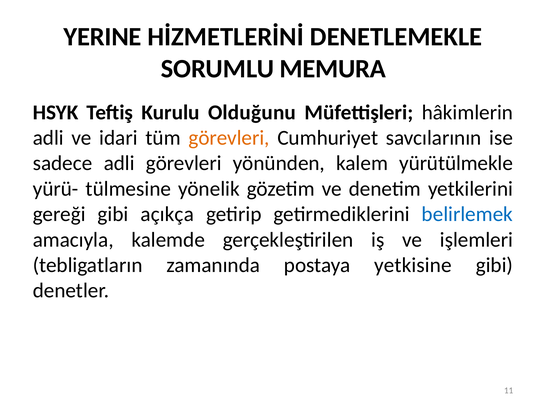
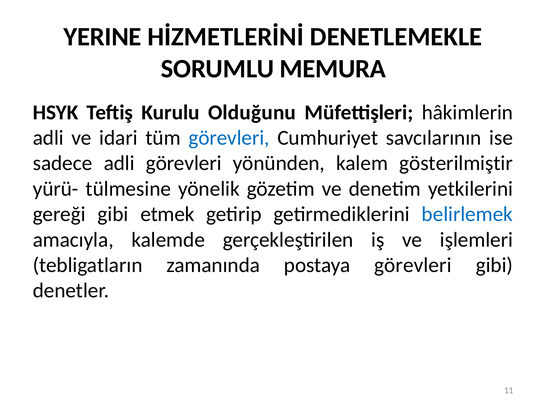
görevleri colour: orange -> blue (229, 138)
yürütülmekle: yürütülmekle -> gösterilmiştir (456, 163)
açıkça: açıkça -> etmek (167, 214)
postaya yetkisine: yetkisine -> görevleri (413, 265)
